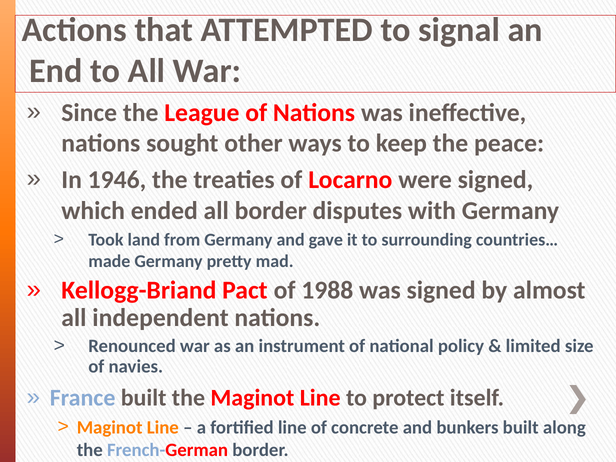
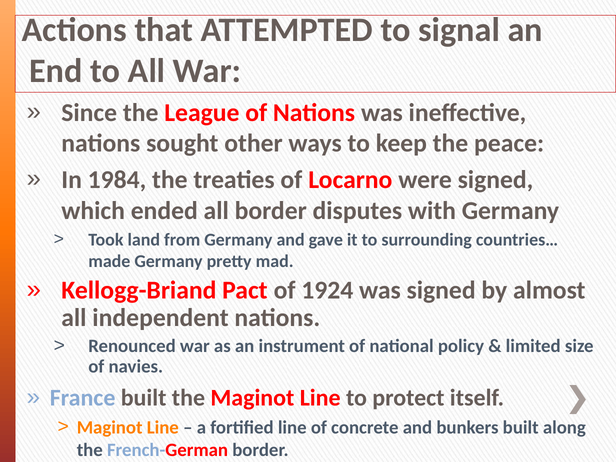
1946: 1946 -> 1984 (117, 180)
1988: 1988 -> 1924 (327, 290)
